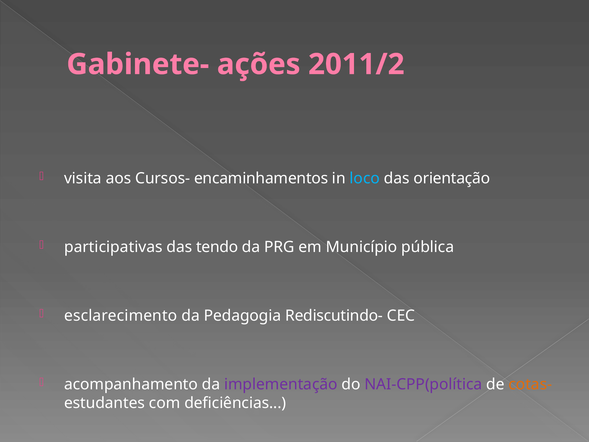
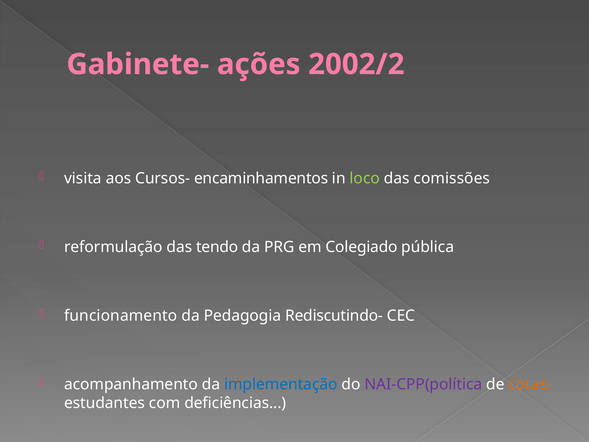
2011/2: 2011/2 -> 2002/2 (356, 64)
loco colour: light blue -> light green (365, 178)
orientação: orientação -> comissões (452, 178)
participativas: participativas -> reformulação (113, 247)
Município: Município -> Colegiado (362, 247)
esclarecimento: esclarecimento -> funcionamento (121, 315)
implementação colour: purple -> blue (281, 384)
